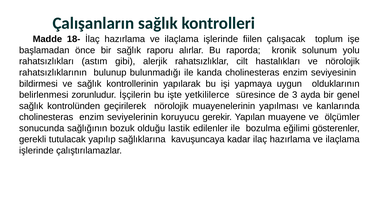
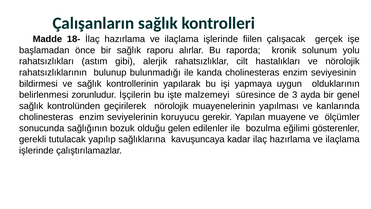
toplum: toplum -> gerçek (329, 39)
yetkililerce: yetkililerce -> malzemeyi (207, 95)
lastik: lastik -> gelen (179, 128)
